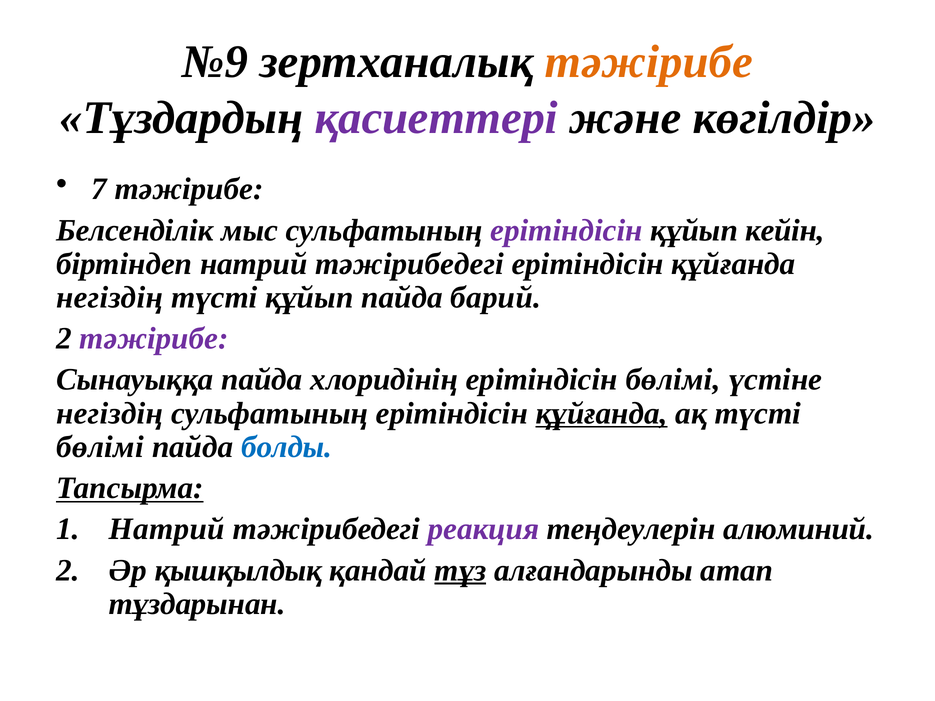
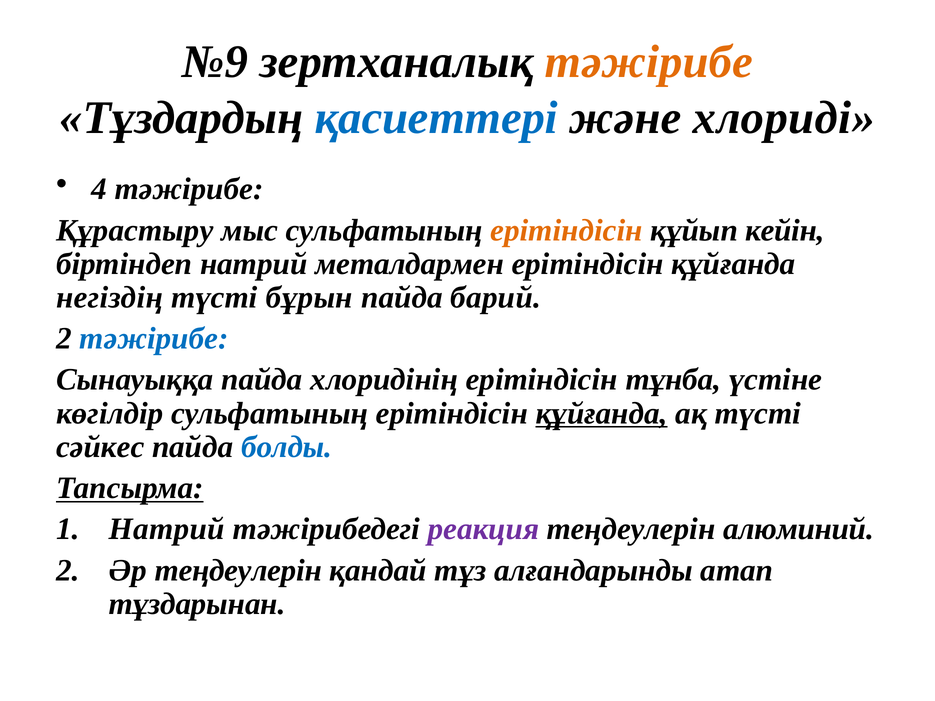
қасиеттері colour: purple -> blue (436, 118)
көгілдір: көгілдір -> хлориді (784, 118)
7: 7 -> 4 (99, 189)
Белсенділік: Белсенділік -> Құрастыру (135, 230)
ерітіндісін colour: purple -> orange (566, 230)
біртіндеп натрий тәжірибедегі: тәжірибедегі -> металдармен (410, 264)
түсті құйып: құйып -> бұрын (309, 298)
тәжірибе colour: purple -> blue (154, 339)
ерітіндісін бөлімі: бөлімі -> тұнба (673, 380)
негіздің: негіздің -> көгілдір (110, 413)
бөлімі: бөлімі -> сәйкес (100, 447)
Әр қышқылдық: қышқылдық -> теңдеулерін (238, 570)
тұз underline: present -> none (460, 570)
